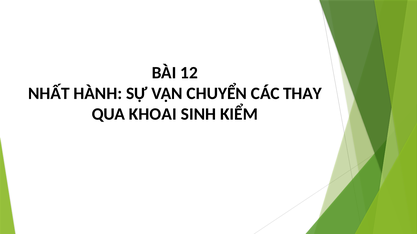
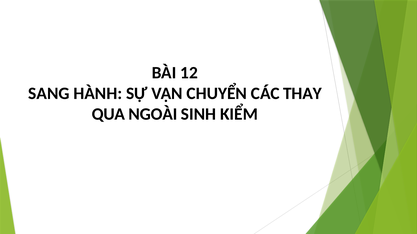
NHẤT: NHẤT -> SANG (49, 94)
KHOAI: KHOAI -> NGOÀI (153, 115)
